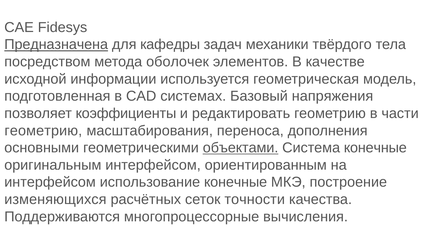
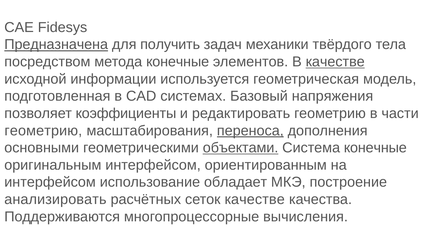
кафедры: кафедры -> получить (170, 45)
метода оболочек: оболочек -> конечные (178, 62)
качестве underline: none -> present (335, 62)
переноса underline: none -> present (250, 131)
использование конечные: конечные -> обладает (236, 183)
изменяющихся: изменяющихся -> анализировать (55, 200)
сеток точности: точности -> качестве (255, 200)
